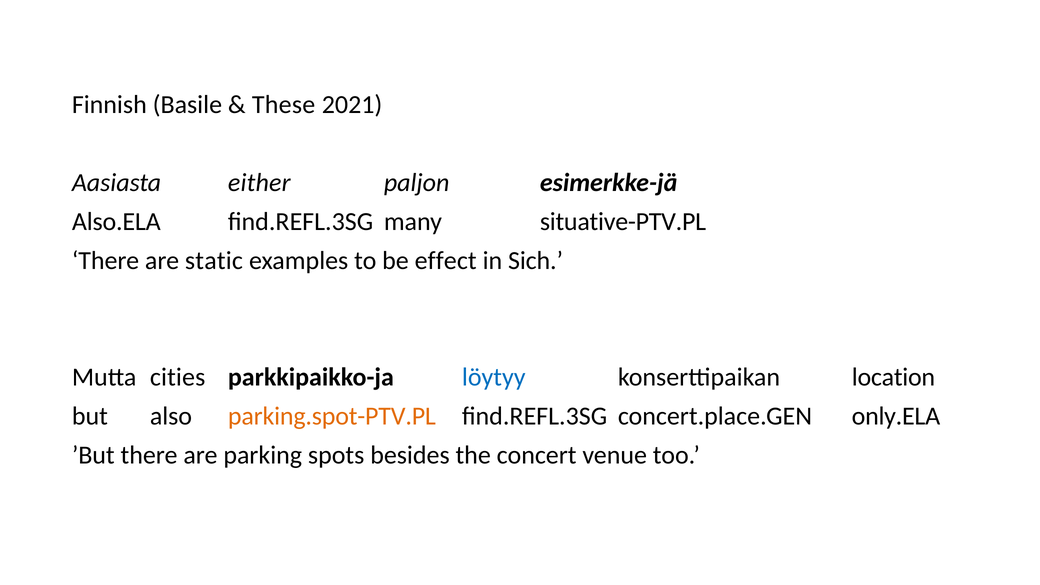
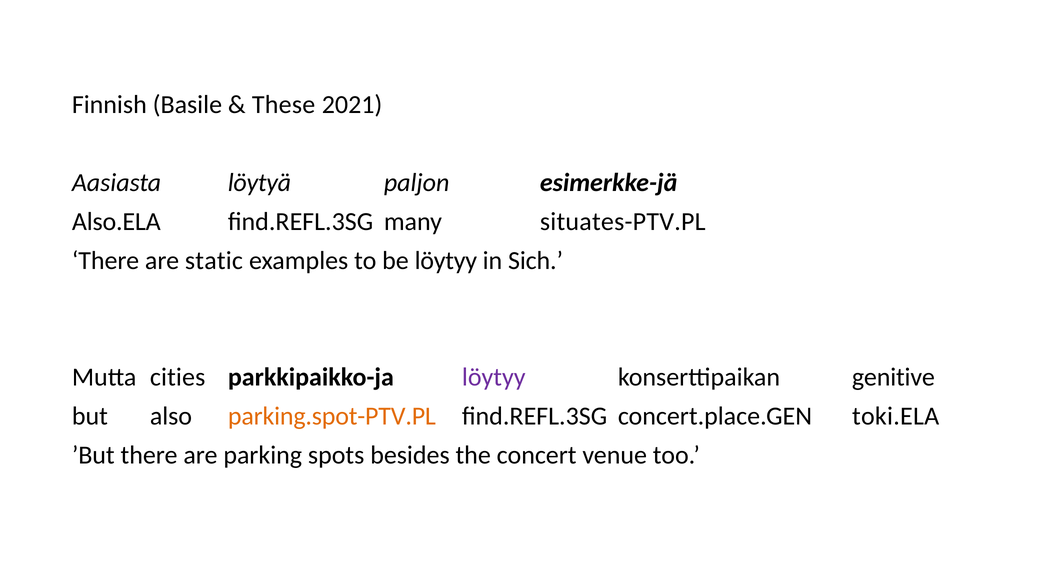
either: either -> löytyä (259, 183)
situative-PTV.PL: situative-PTV.PL -> situates-PTV.PL (623, 222)
be effect: effect -> löytyy (446, 261)
löytyy colour: blue -> purple (494, 377)
location: location -> genitive (893, 377)
only.ELA: only.ELA -> toki.ELA (896, 416)
